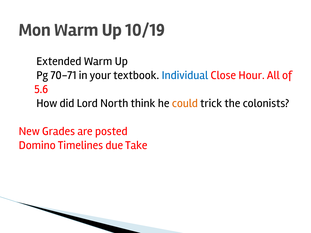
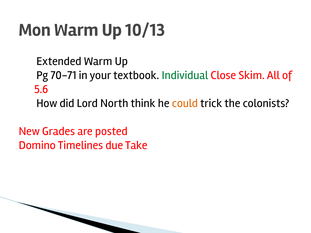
10/19: 10/19 -> 10/13 (145, 30)
Individual colour: blue -> green (185, 75)
Hour: Hour -> Skim (252, 75)
